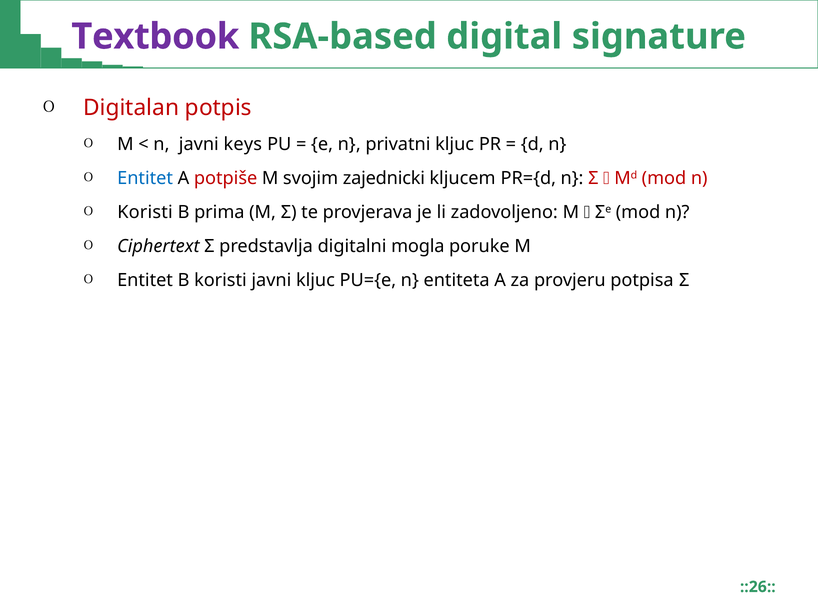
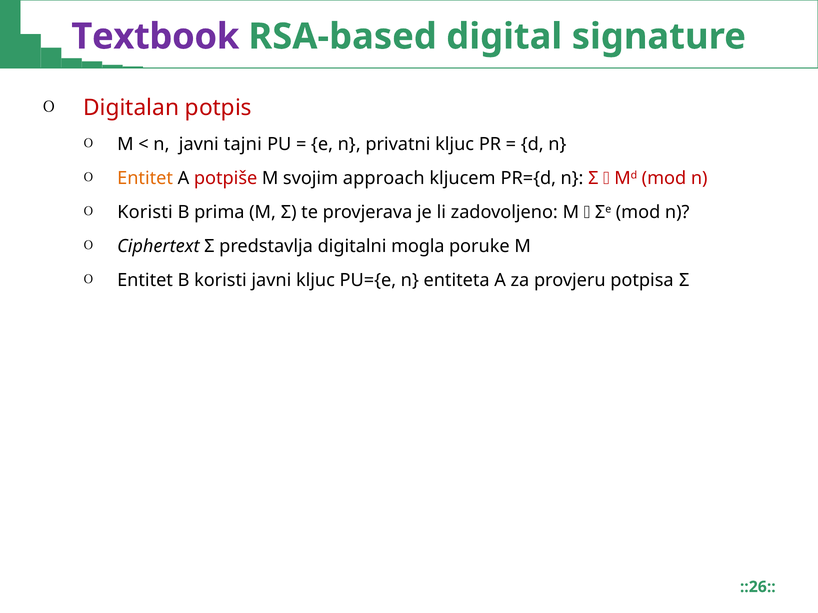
keys: keys -> tajni (243, 144)
Entitet colour: blue -> orange (145, 178)
zajednicki: zajednicki -> approach (384, 178)
